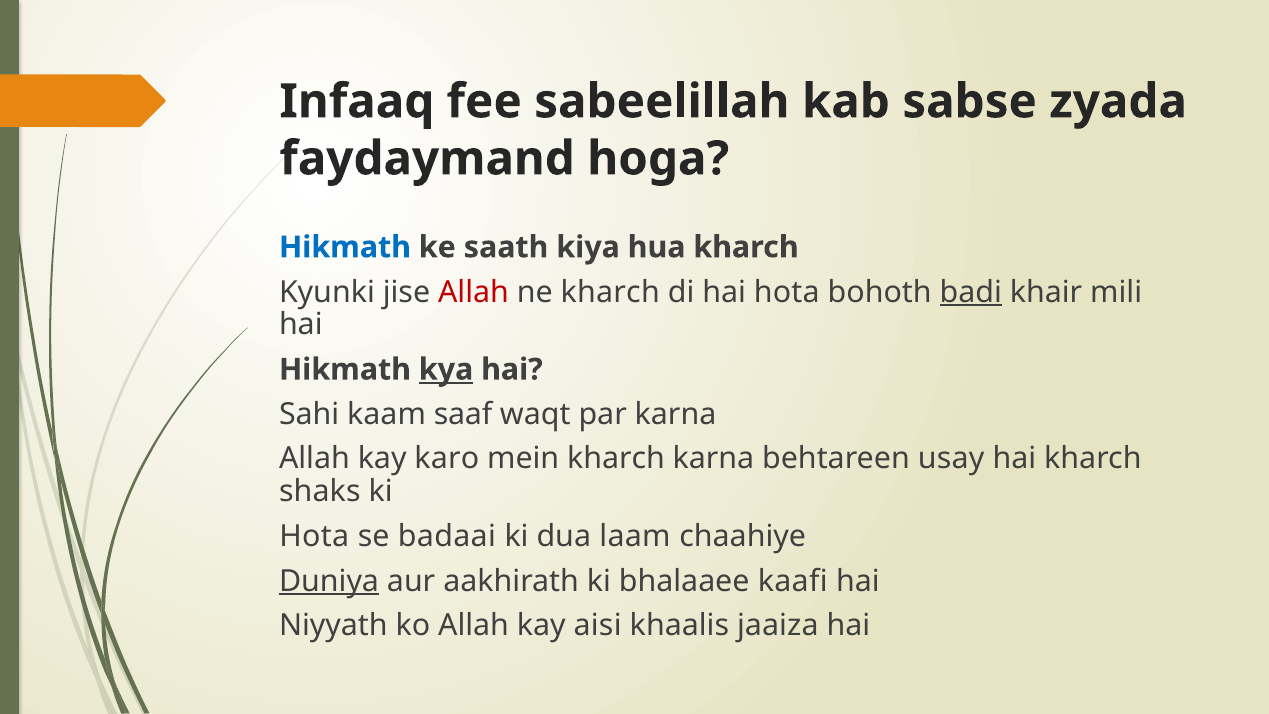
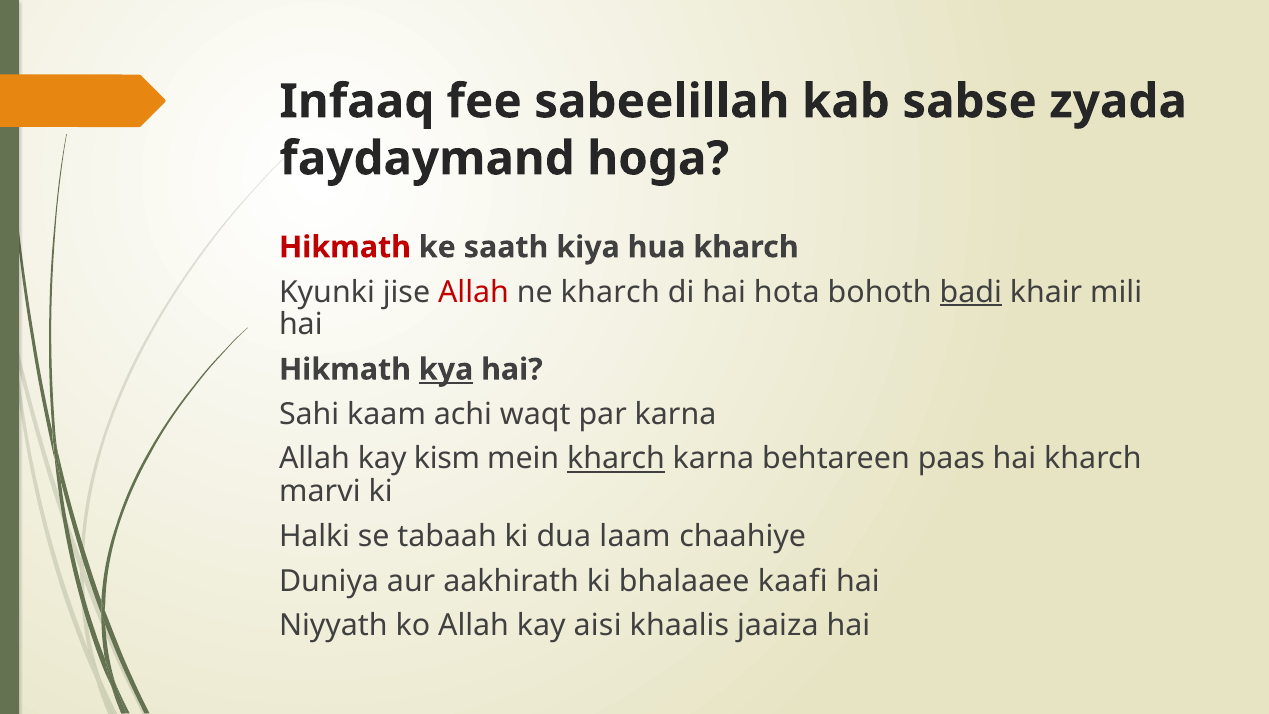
Hikmath colour: blue -> red (345, 247)
saaf: saaf -> achi (463, 414)
karo: karo -> kism (447, 459)
kharch underline: none -> present (616, 459)
usay: usay -> paas (951, 459)
shaks: shaks -> marvi (320, 492)
Hota: Hota -> Halki (314, 536)
badaai: badaai -> tabaah (447, 536)
Duniya underline: present -> none (329, 581)
